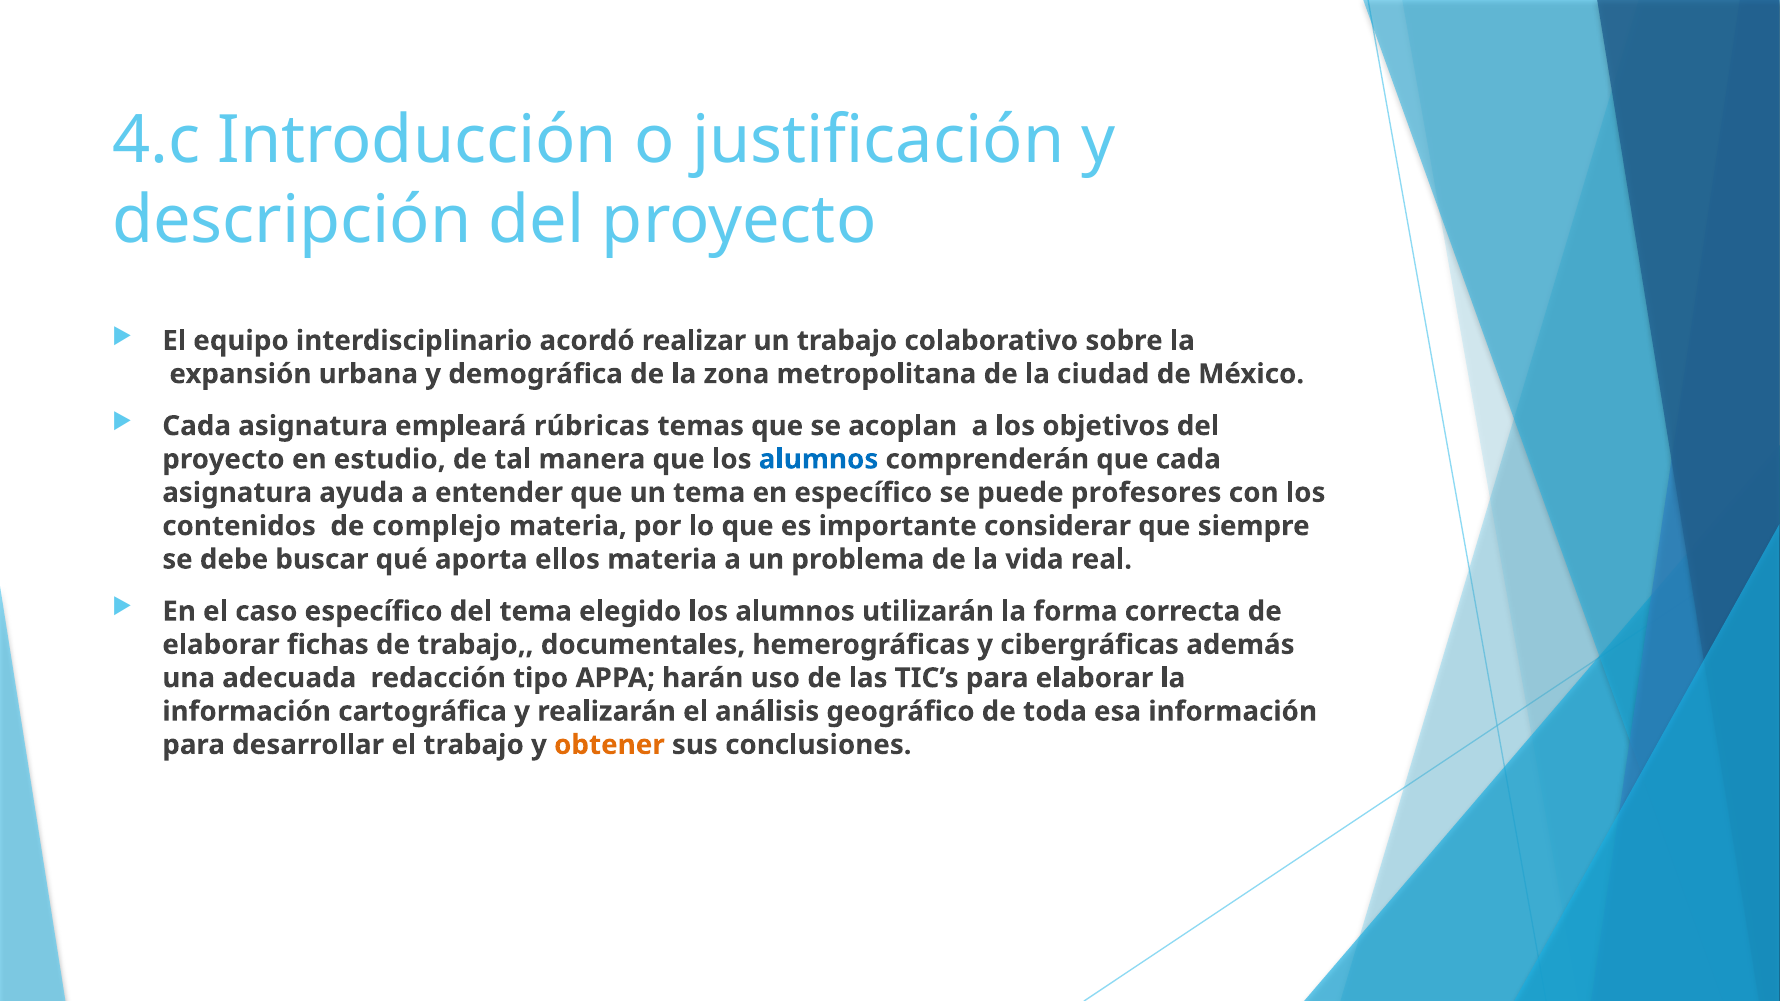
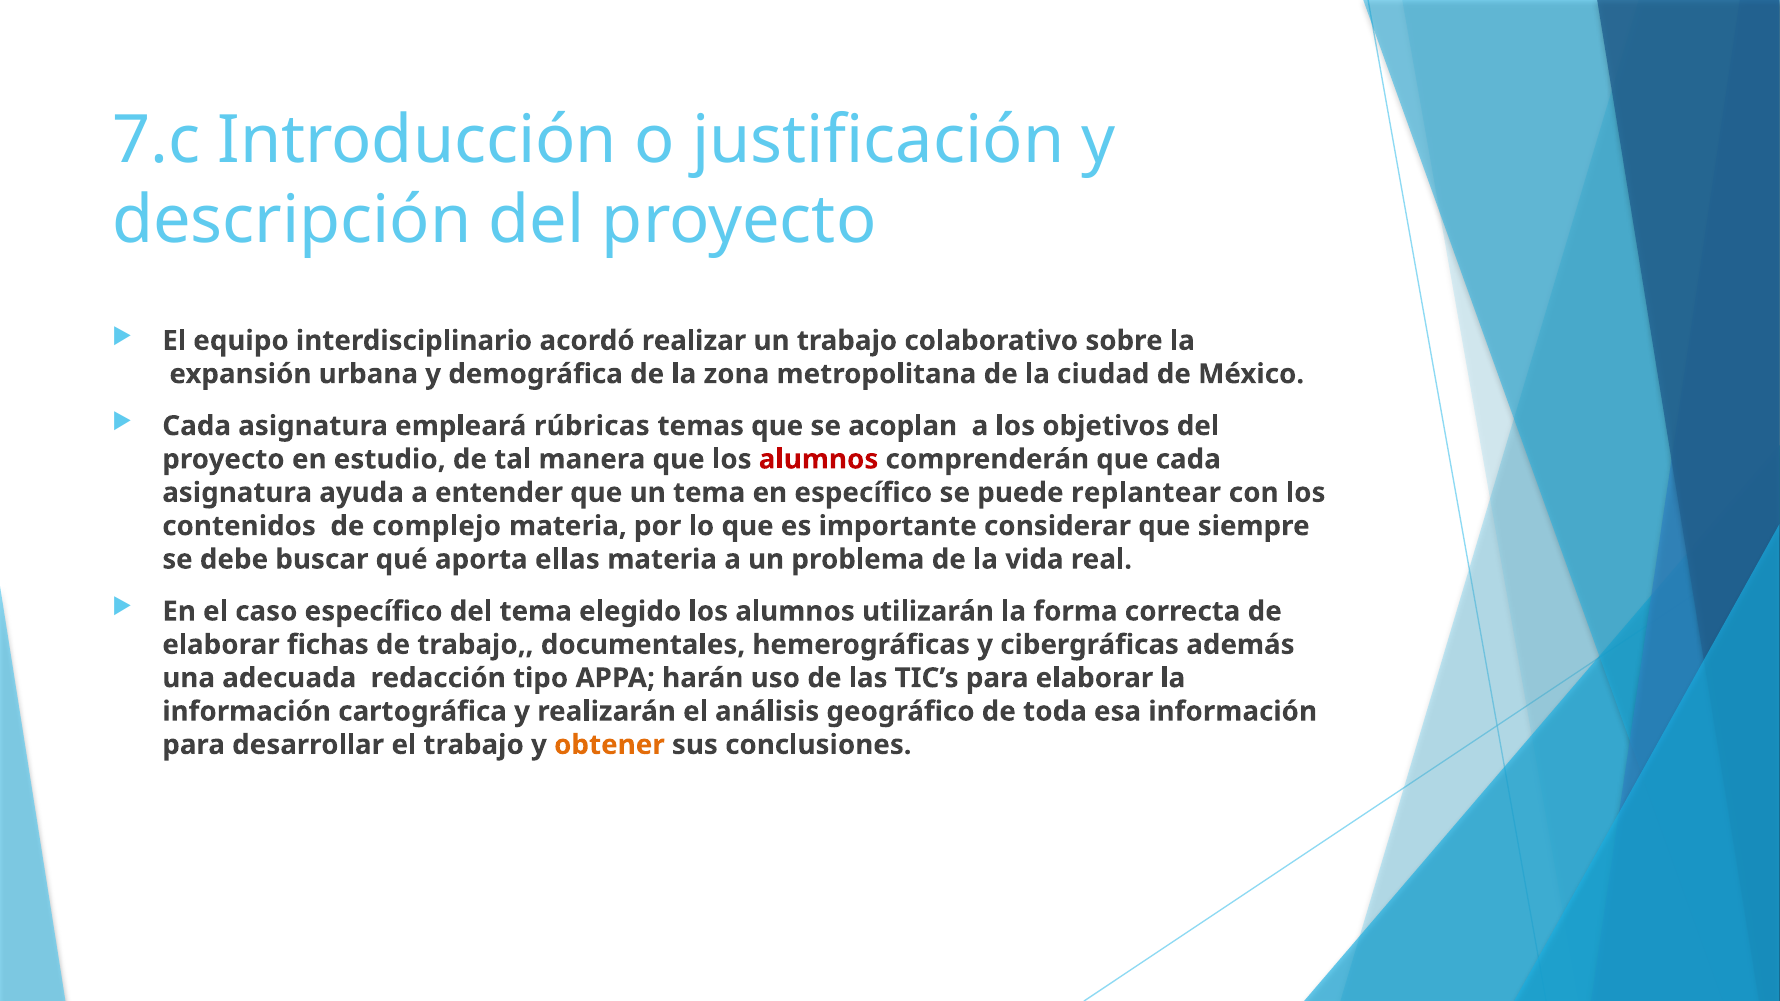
4.c: 4.c -> 7.c (156, 140)
alumnos colour: blue -> red (819, 459)
profesores: profesores -> replantear (1146, 493)
ellos: ellos -> ellas (567, 560)
